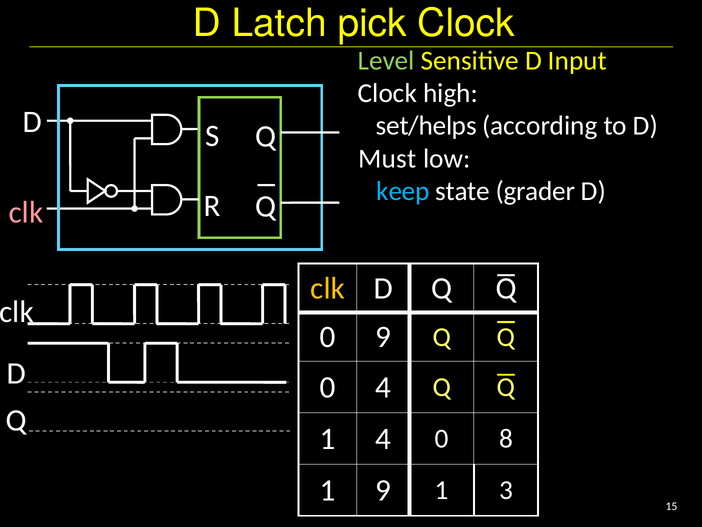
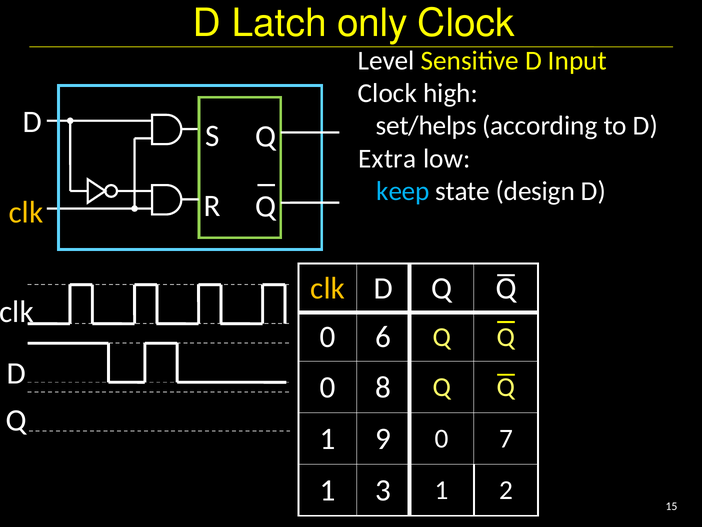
pick: pick -> only (372, 23)
Level colour: light green -> white (386, 60)
Must: Must -> Extra (387, 158)
grader: grader -> design (535, 191)
clk colour: pink -> yellow (26, 212)
0 9: 9 -> 6 (383, 337)
0 4: 4 -> 8 (383, 387)
1 4: 4 -> 9 (383, 438)
8: 8 -> 7 (506, 438)
1 9: 9 -> 3 (383, 490)
3: 3 -> 2 (506, 490)
